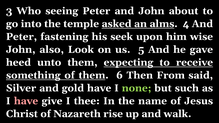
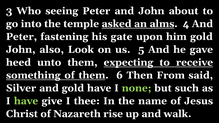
seek: seek -> gate (122, 37)
him wise: wise -> gold (201, 37)
have colour: pink -> light green (26, 101)
